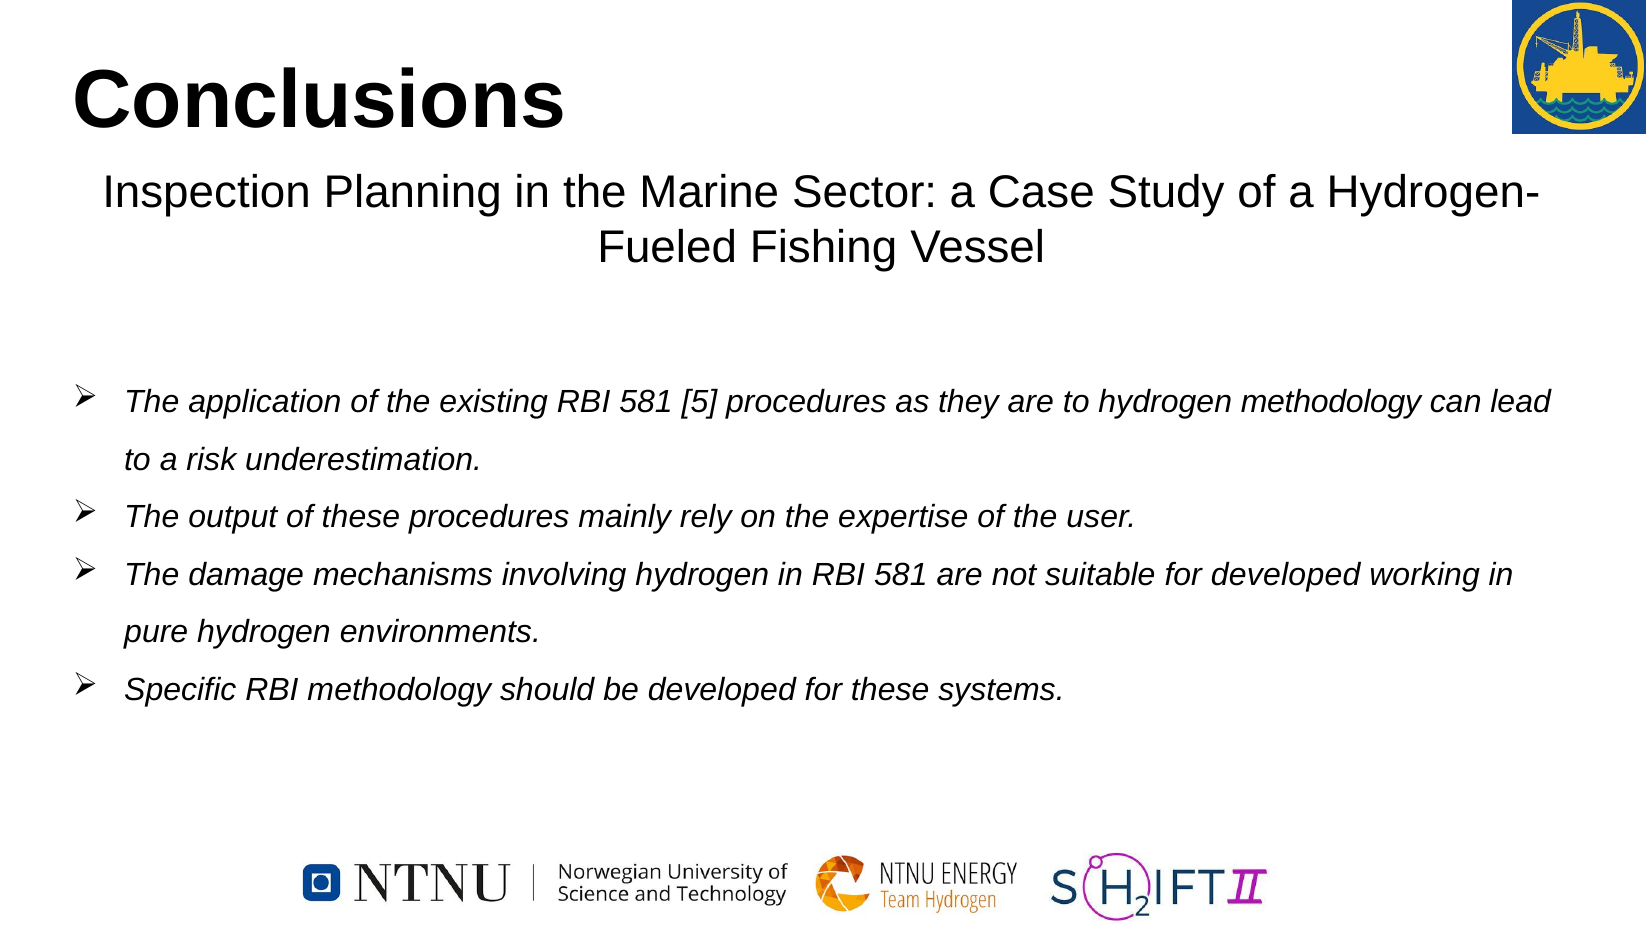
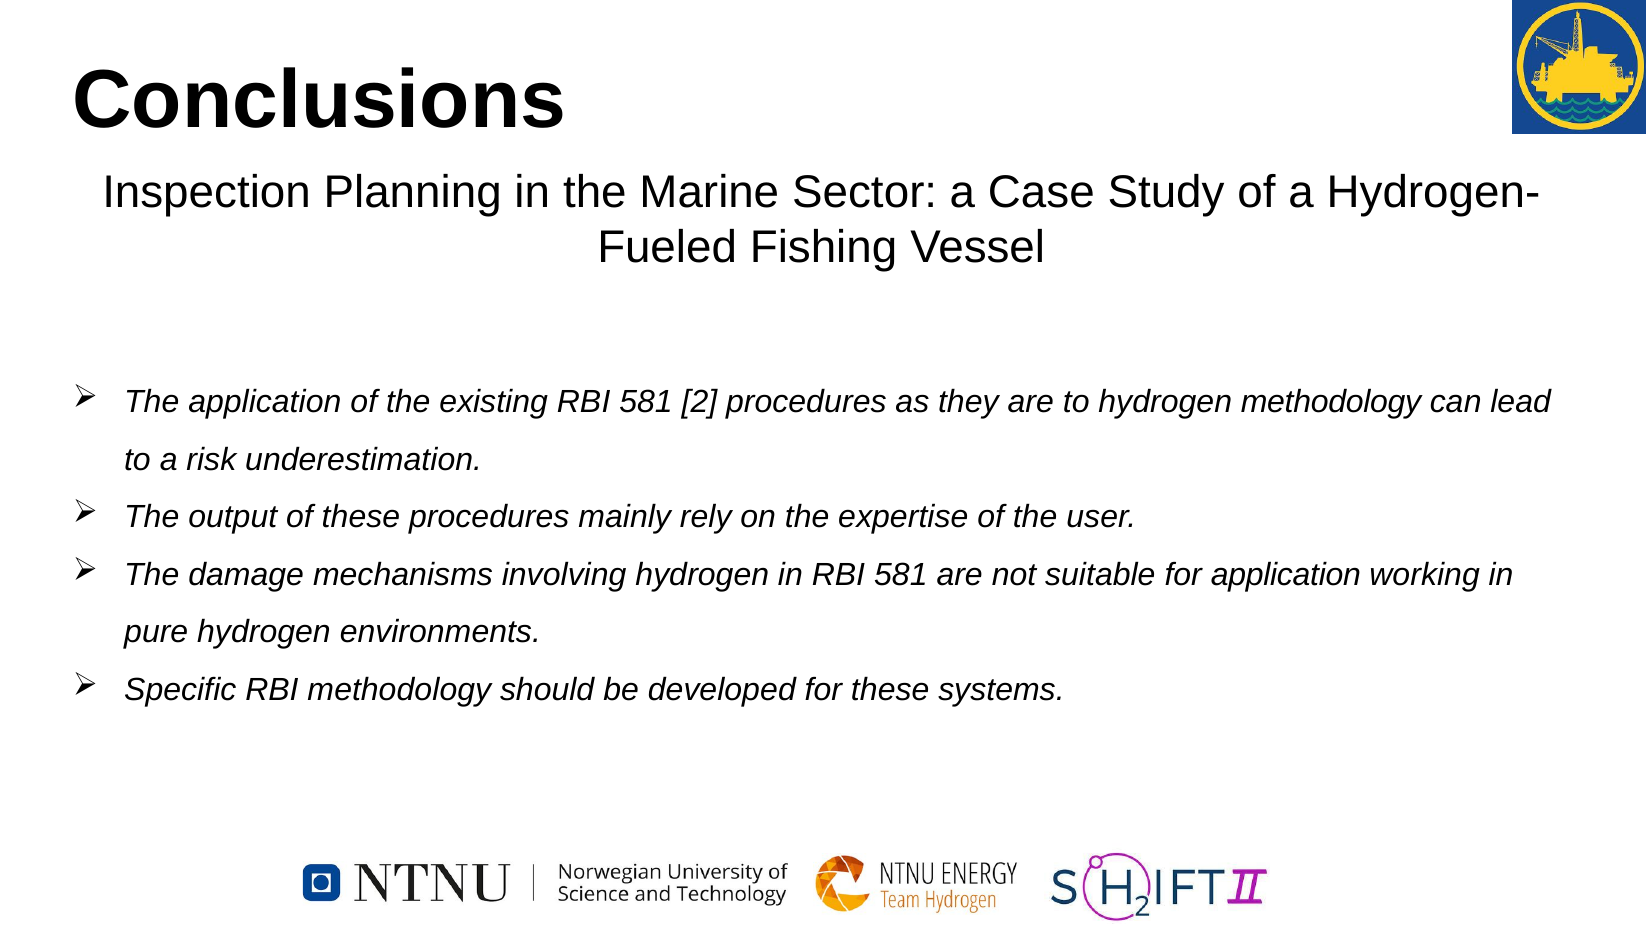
5: 5 -> 2 (699, 402)
for developed: developed -> application (1286, 575)
